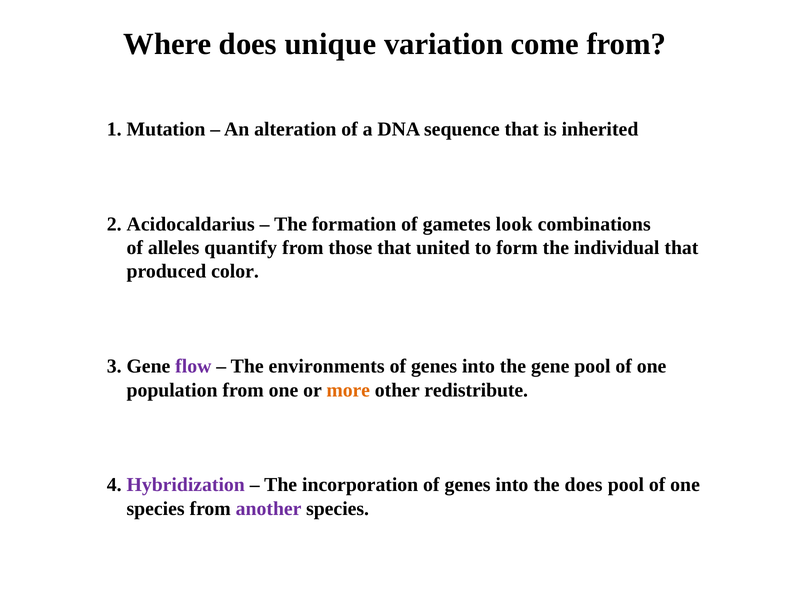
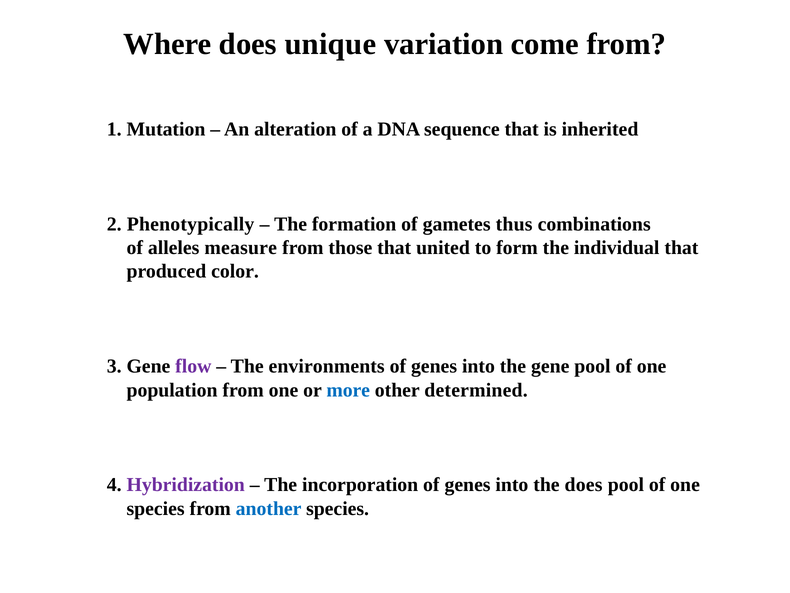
Acidocaldarius: Acidocaldarius -> Phenotypically (191, 224)
look: look -> thus (514, 224)
quantify: quantify -> measure (241, 247)
more colour: orange -> blue (348, 390)
redistribute: redistribute -> determined (476, 390)
another colour: purple -> blue (269, 508)
